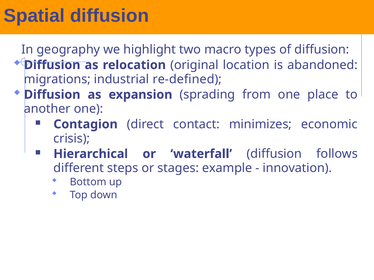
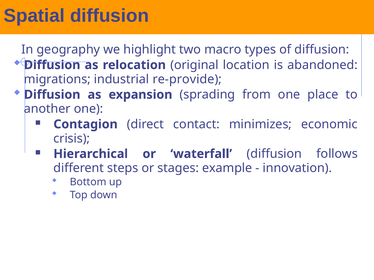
re-defined: re-defined -> re-provide (187, 79)
